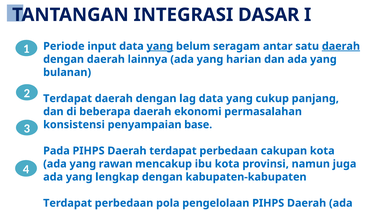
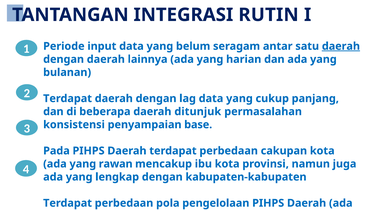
DASAR: DASAR -> RUTIN (269, 15)
yang underline: present -> none (160, 46)
ekonomi: ekonomi -> ditunjuk (198, 111)
